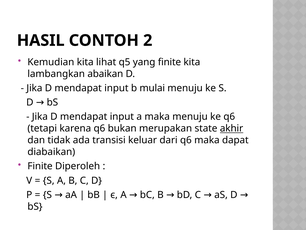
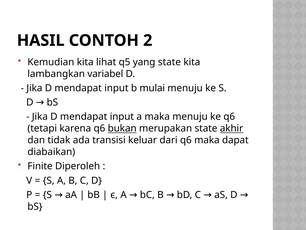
yang finite: finite -> state (169, 62)
abaikan: abaikan -> variabel (105, 74)
bukan underline: none -> present (122, 128)
